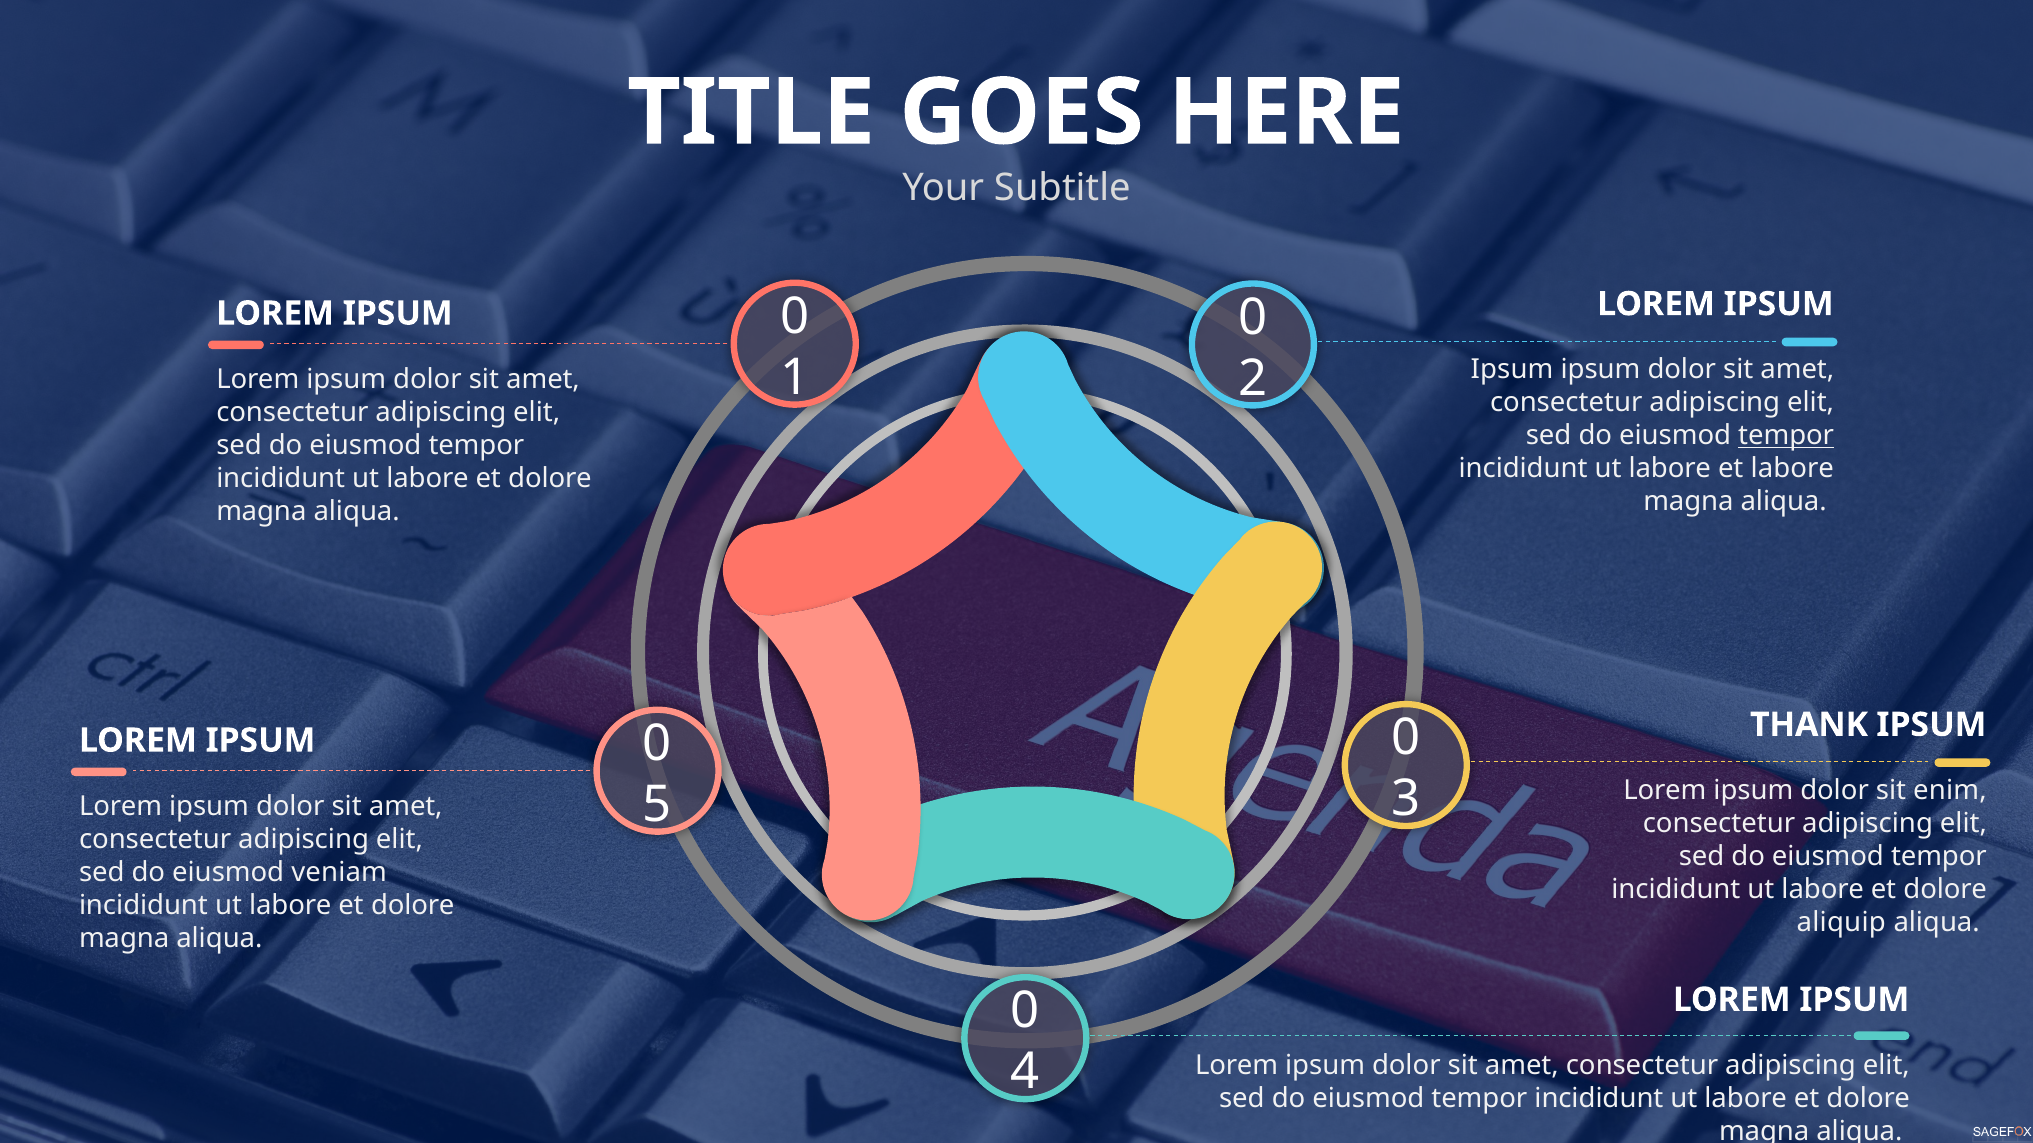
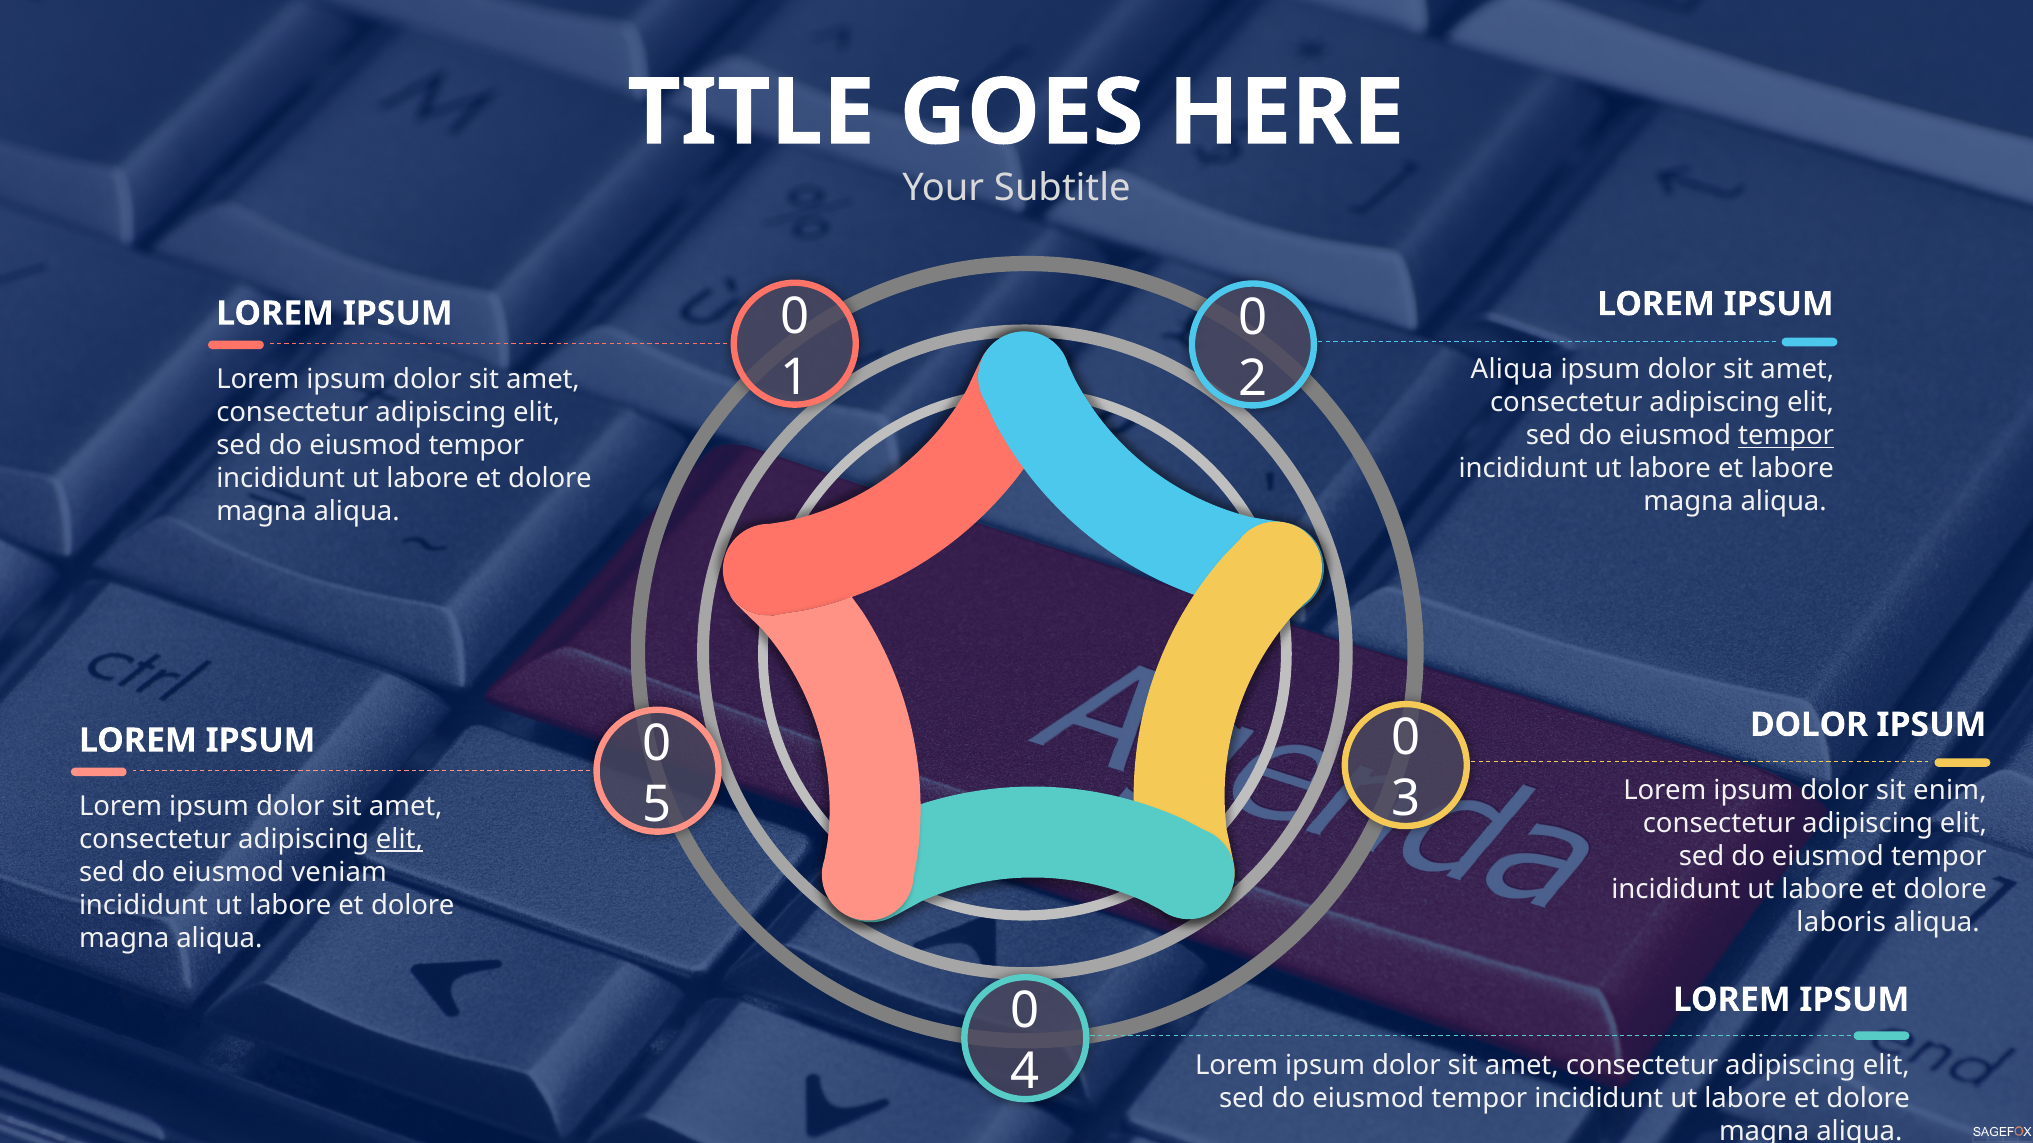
Ipsum: Ipsum -> Aliqua (1512, 370)
THANK: THANK -> DOLOR (1809, 725)
elit underline: none -> present (399, 839)
aliquip: aliquip -> laboris (1841, 923)
